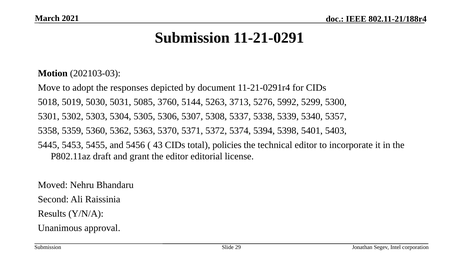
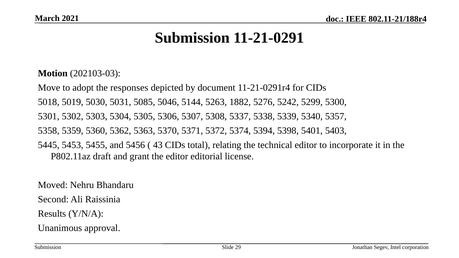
3760: 3760 -> 5046 (168, 102)
3713: 3713 -> 1882 (240, 102)
5992: 5992 -> 5242 (288, 102)
policies: policies -> relating (227, 145)
